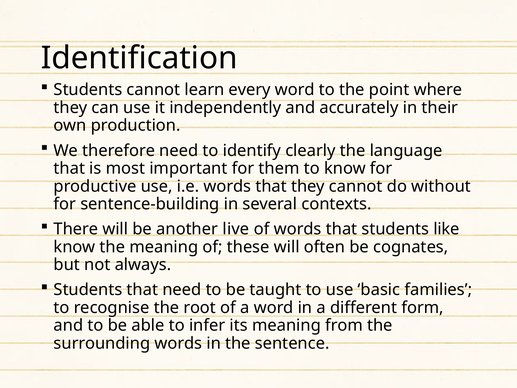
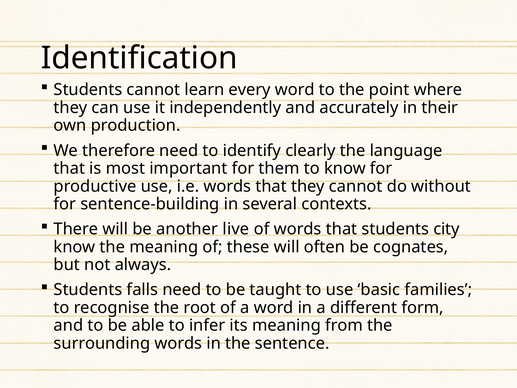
like: like -> city (446, 229)
Students that: that -> falls (142, 290)
